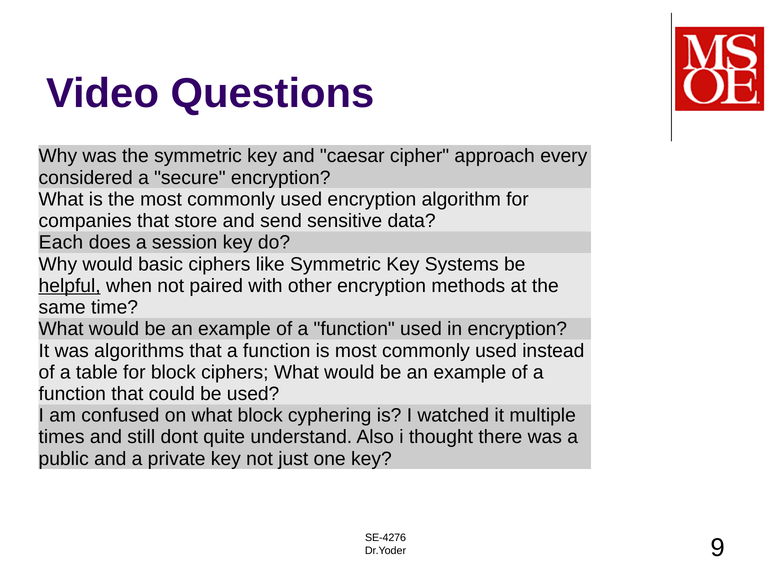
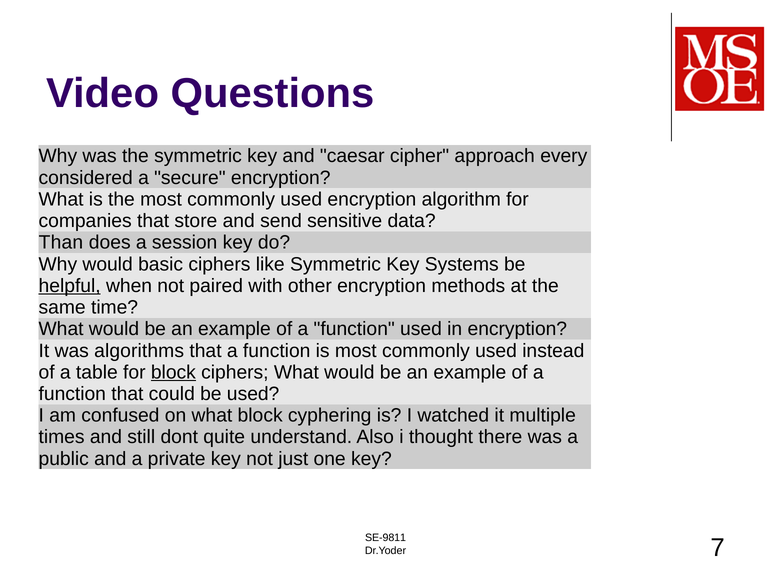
Each: Each -> Than (61, 243)
block underline: none -> present (173, 372)
SE-4276: SE-4276 -> SE-9811 (386, 538)
9: 9 -> 7 (718, 548)
